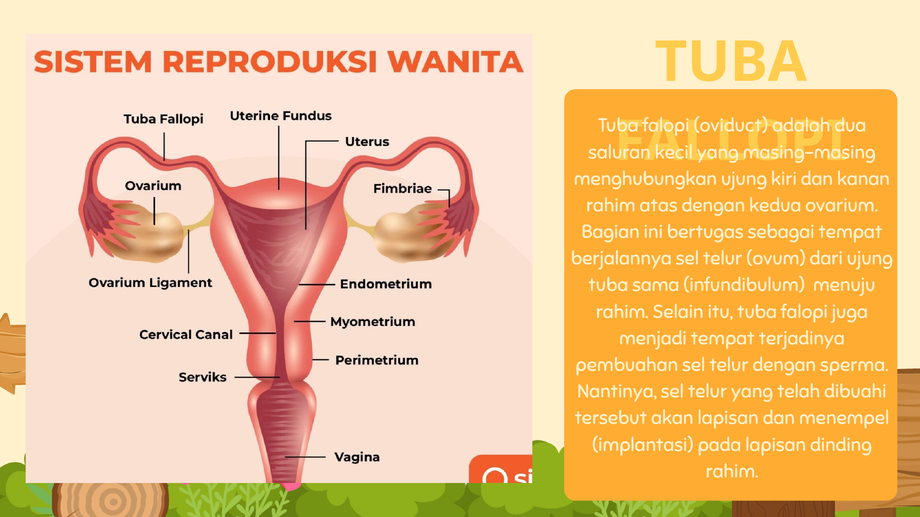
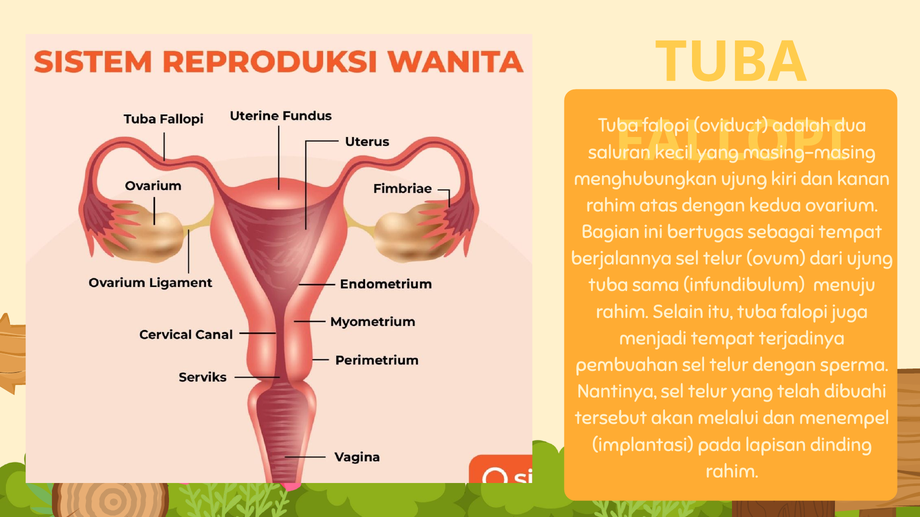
akan lapisan: lapisan -> melalui (728, 419)
